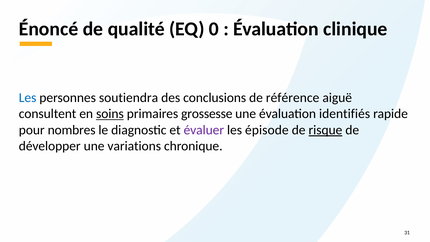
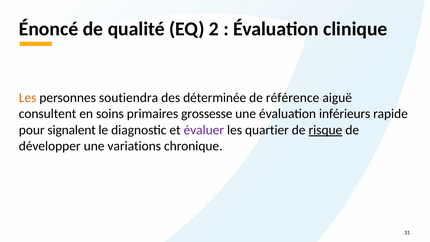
0: 0 -> 2 (214, 29)
Les colour: blue -> orange (28, 98)
conclusions: conclusions -> déterminée (215, 98)
soins underline: present -> none (110, 114)
identifiés: identifiés -> inférieurs (345, 114)
nombres: nombres -> signalent (72, 130)
épisode: épisode -> quartier (267, 130)
